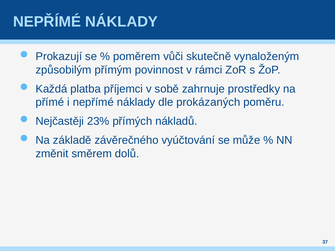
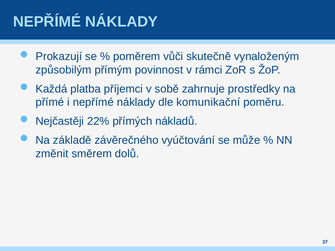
prokázaných: prokázaných -> komunikační (208, 102)
23%: 23% -> 22% (98, 121)
